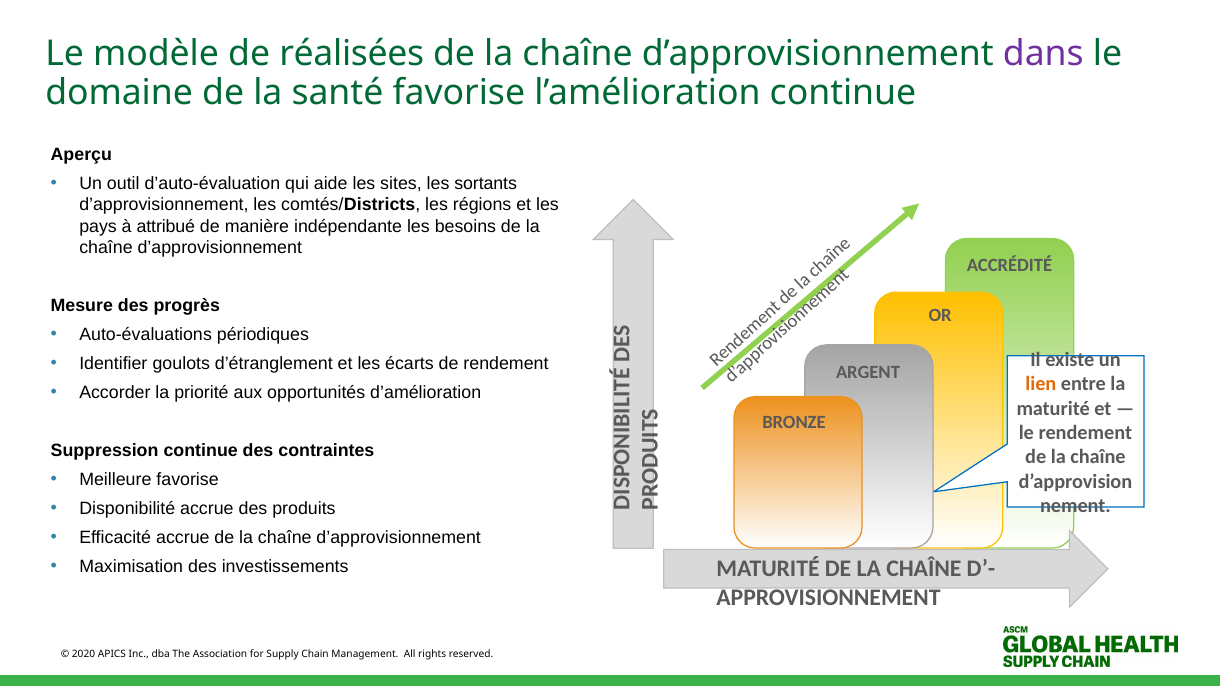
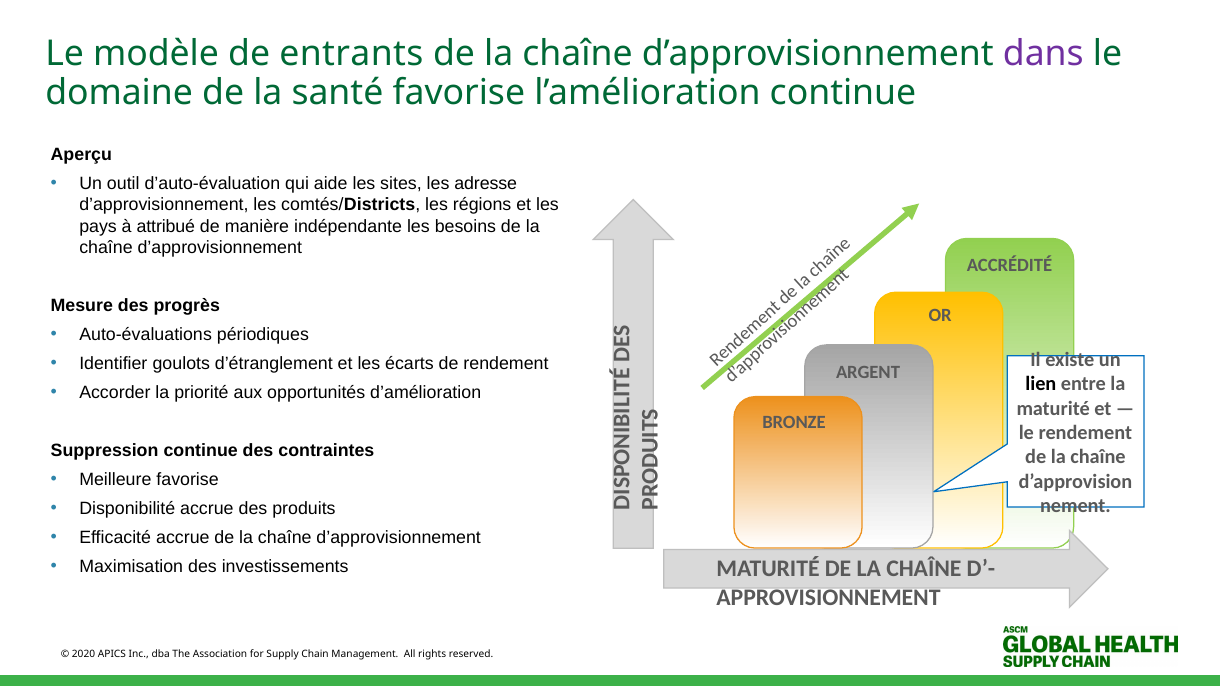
réalisées: réalisées -> entrants (351, 54)
sortants: sortants -> adresse (486, 184)
lien colour: orange -> black (1041, 384)
